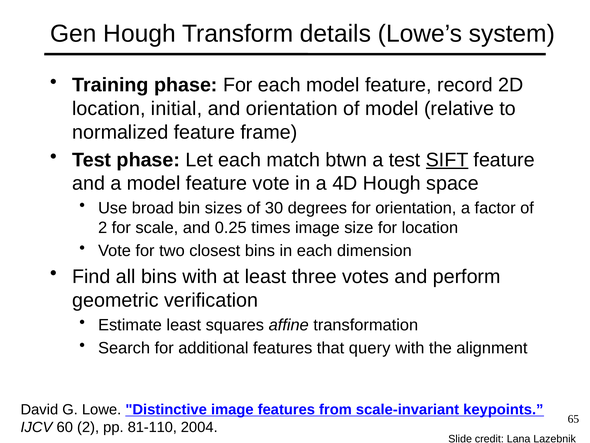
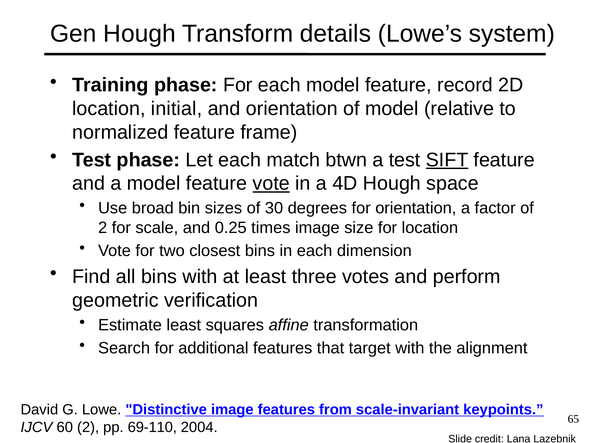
vote underline: none -> present (271, 183)
query: query -> target (370, 348)
81-110: 81-110 -> 69-110 (152, 427)
